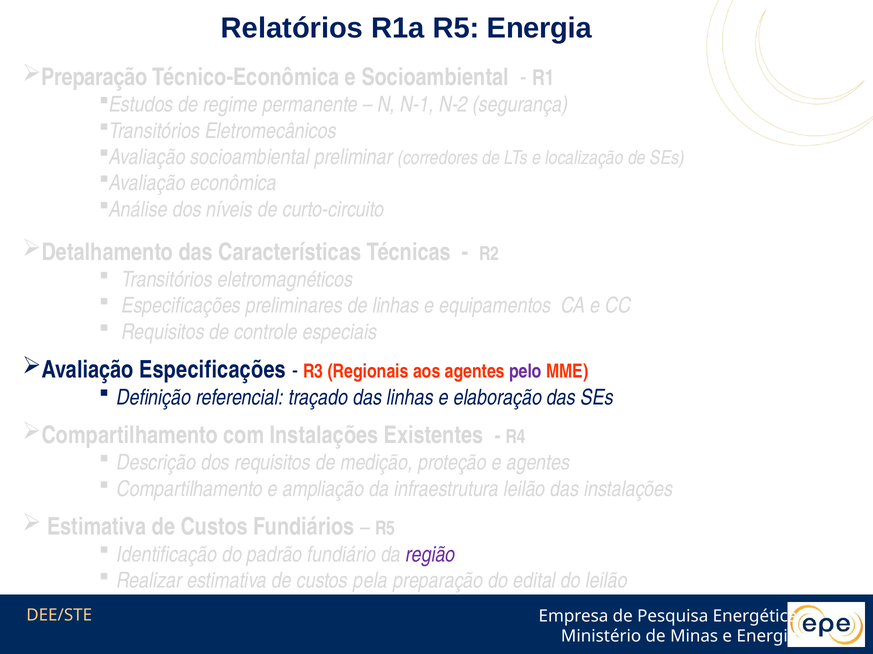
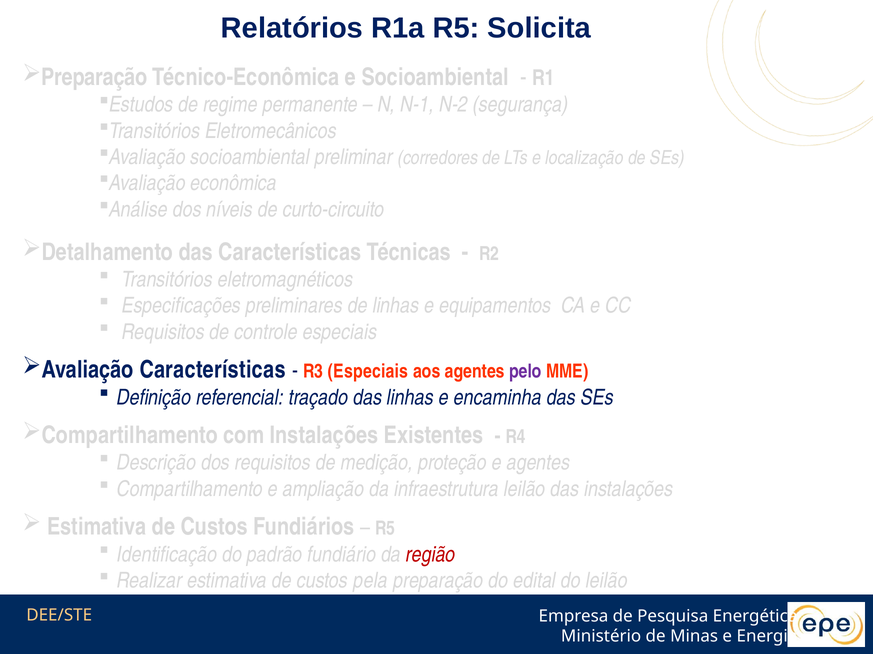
R5 Energia: Energia -> Solicita (539, 28)
Avaliação Especificações: Especificações -> Características (213, 370)
R3 Regionais: Regionais -> Especiais (368, 372)
elaboração: elaboração -> encaminha (498, 398)
região colour: purple -> red (431, 555)
